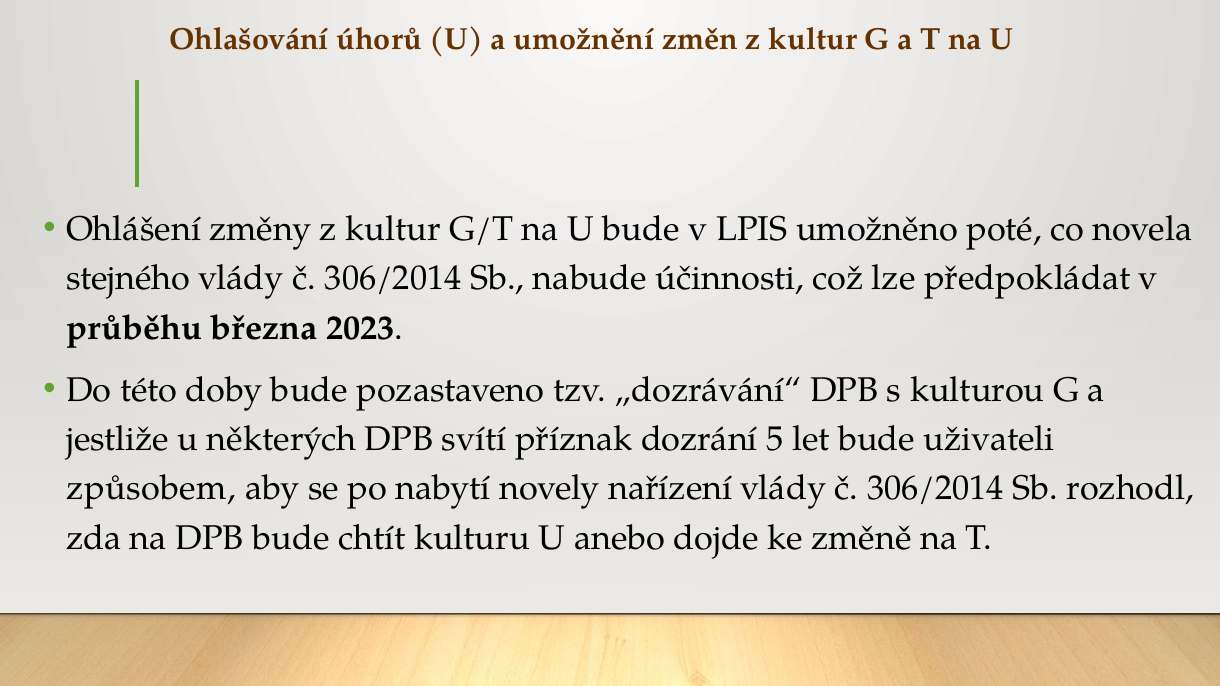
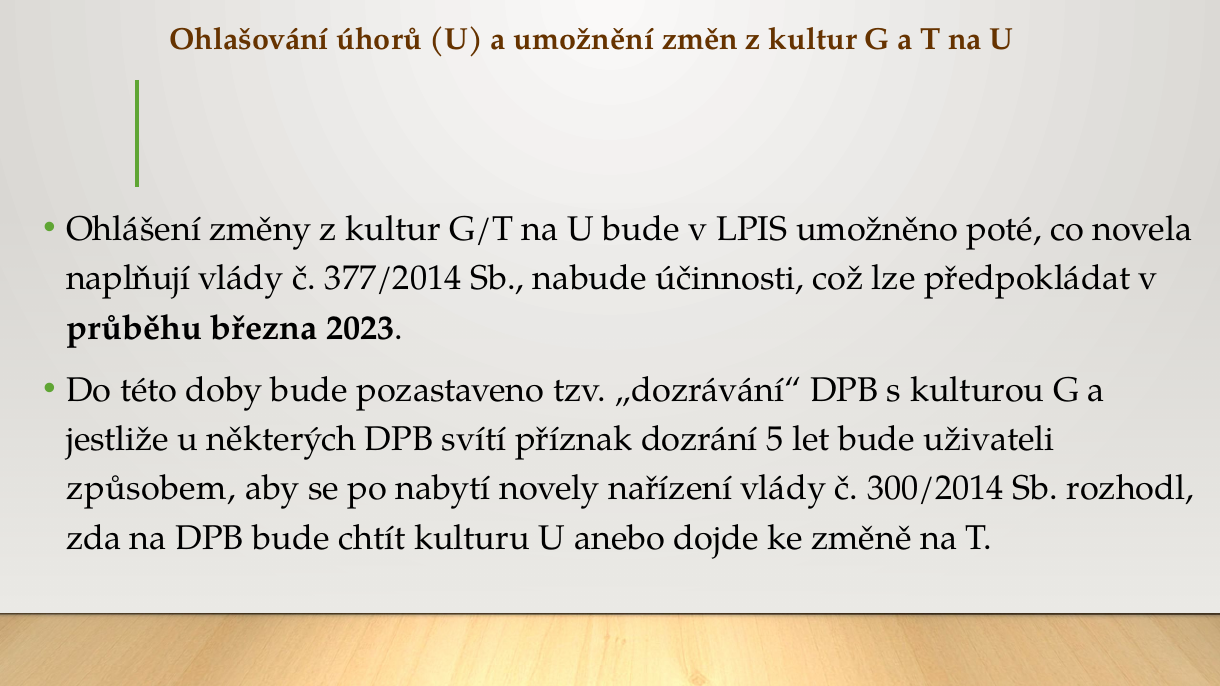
stejného: stejného -> naplňují (128, 278)
306/2014: 306/2014 -> 377/2014 (393, 278)
nařízení vlády č 306/2014: 306/2014 -> 300/2014 (936, 489)
